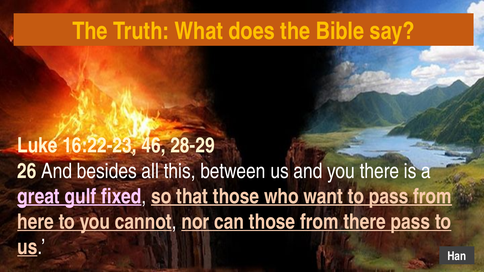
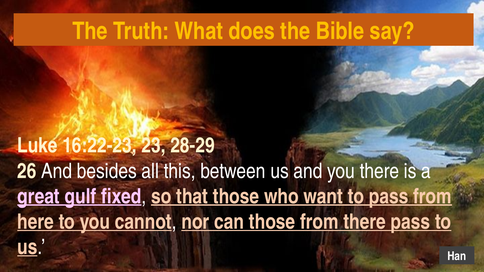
46: 46 -> 23 (153, 146)
